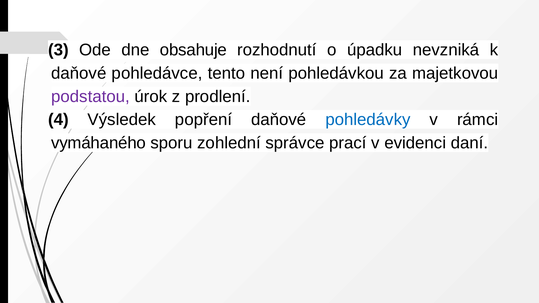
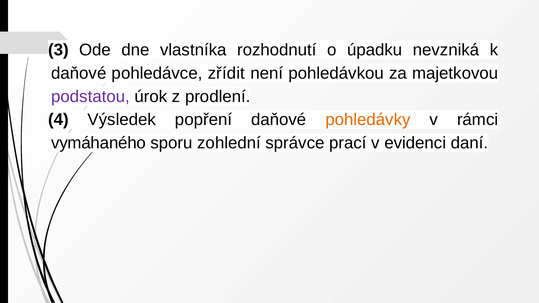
obsahuje: obsahuje -> vlastníka (193, 50)
tento: tento -> zřídit (226, 73)
pohledávky colour: blue -> orange (368, 120)
